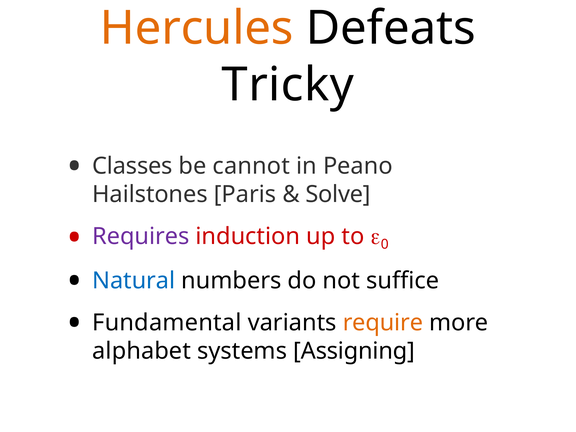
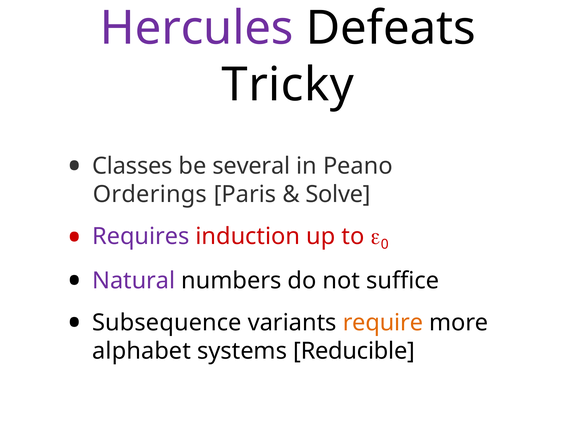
Hercules colour: orange -> purple (197, 28)
cannot: cannot -> several (251, 166)
Hailstones: Hailstones -> Orderings (150, 194)
Natural colour: blue -> purple (134, 281)
Fundamental: Fundamental -> Subsequence (167, 323)
Assigning: Assigning -> Reducible (354, 351)
